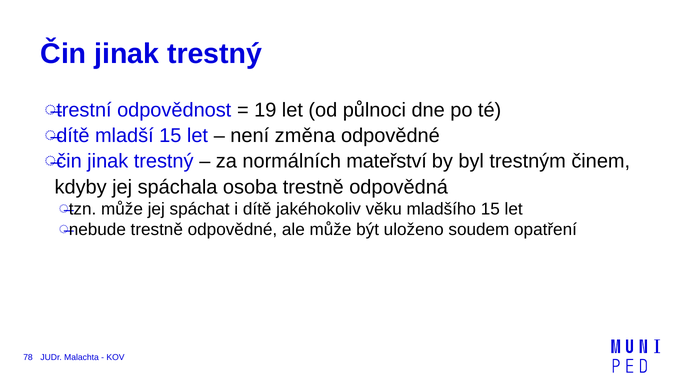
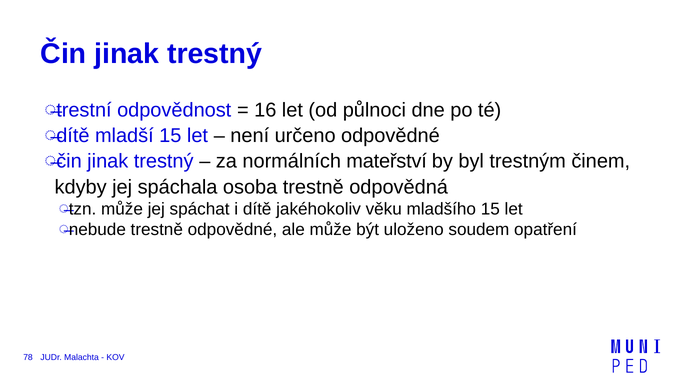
19: 19 -> 16 (265, 110)
změna: změna -> určeno (305, 136)
